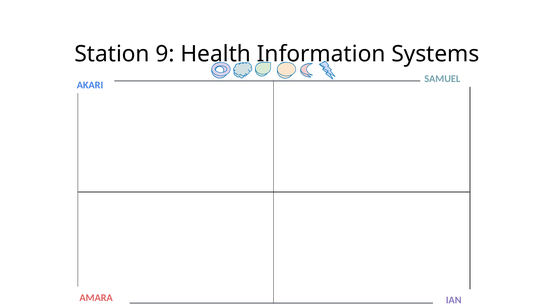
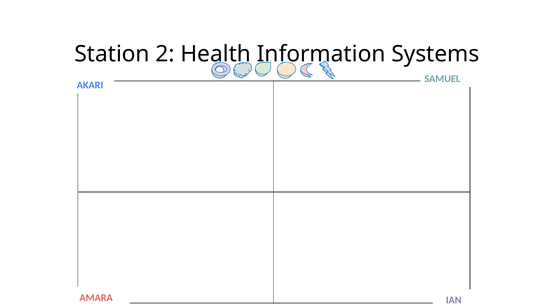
9: 9 -> 2 (165, 54)
